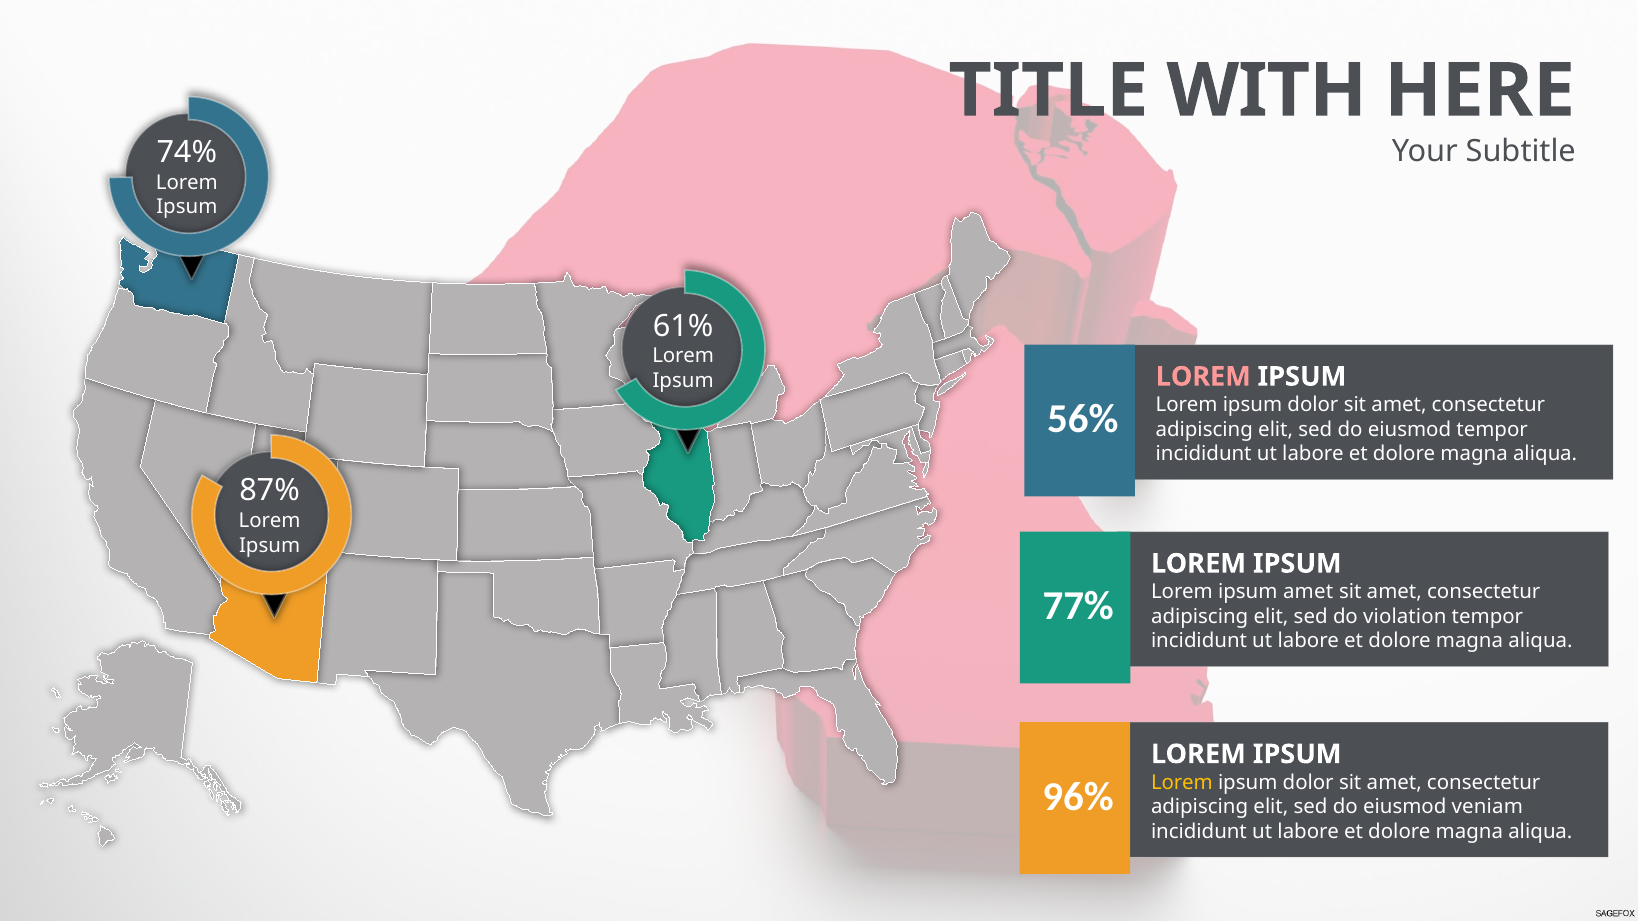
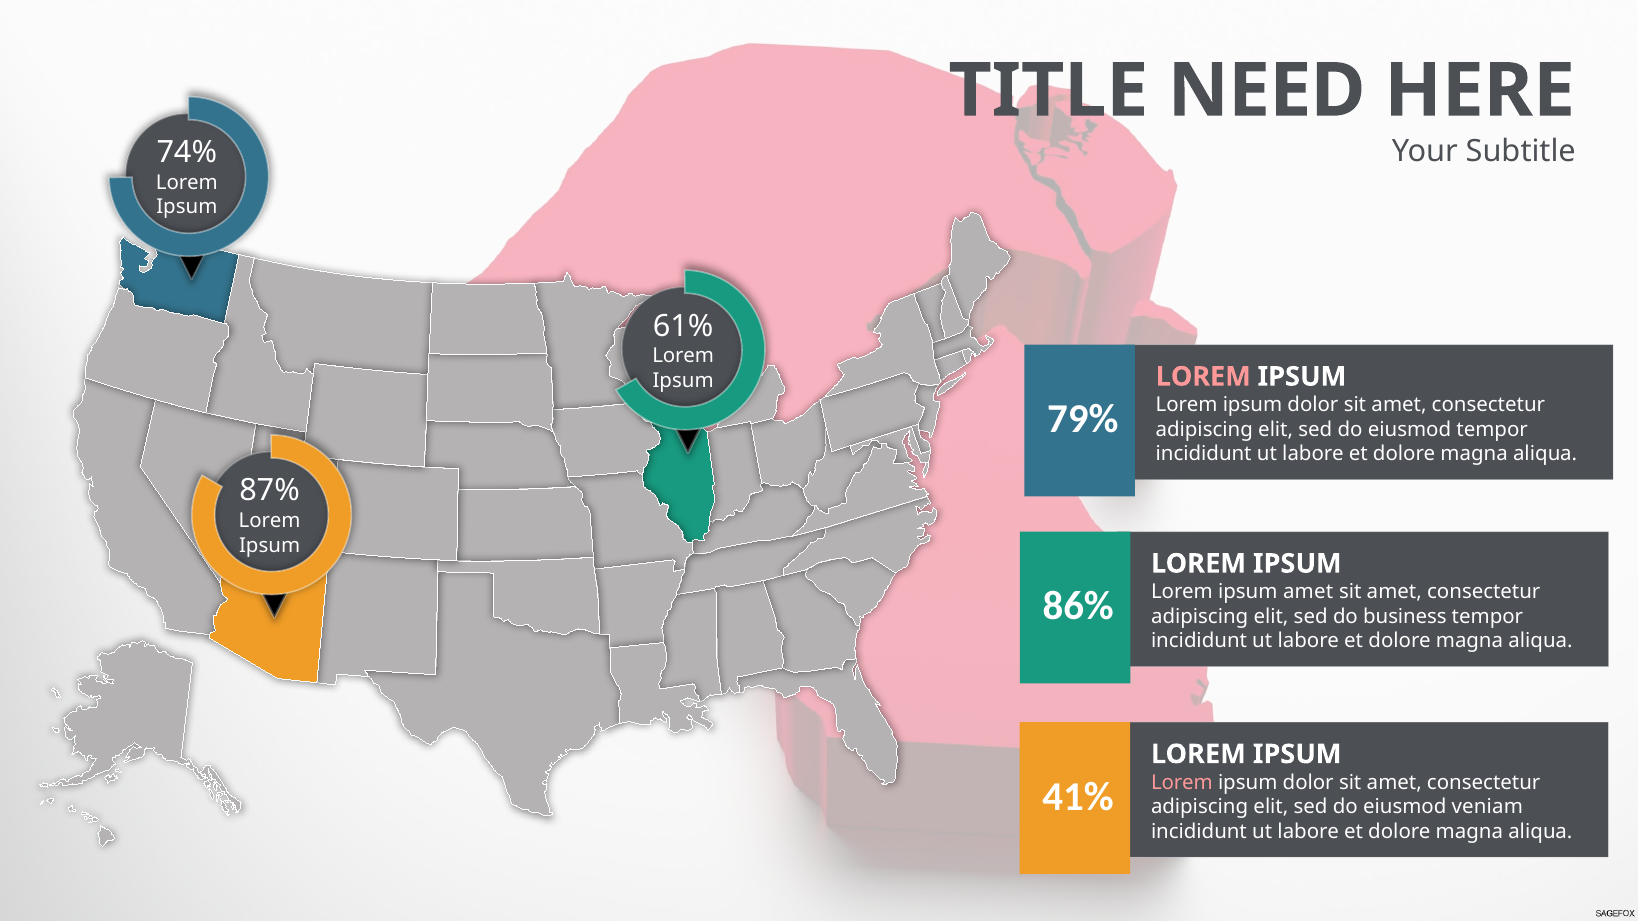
WITH: WITH -> NEED (1267, 91)
56%: 56% -> 79% (1083, 419)
77%: 77% -> 86% (1078, 606)
violation: violation -> business (1405, 617)
Lorem colour: yellow -> pink (1182, 783)
96%: 96% -> 41% (1078, 797)
